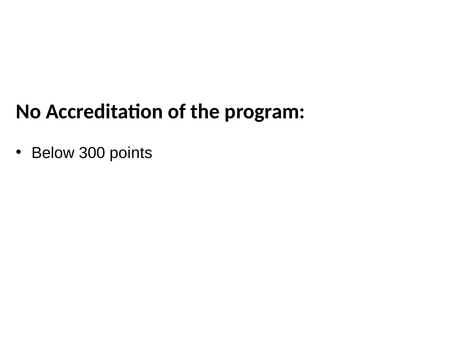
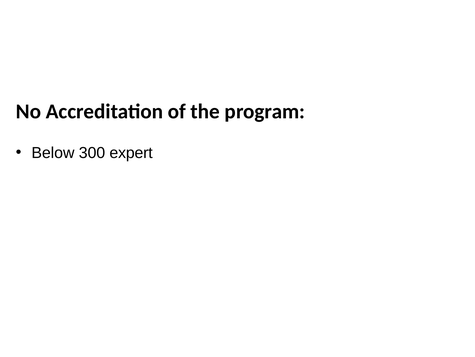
points: points -> expert (131, 153)
